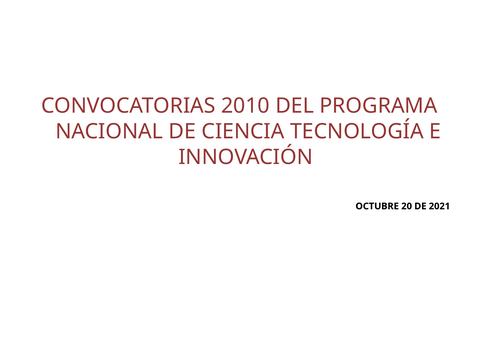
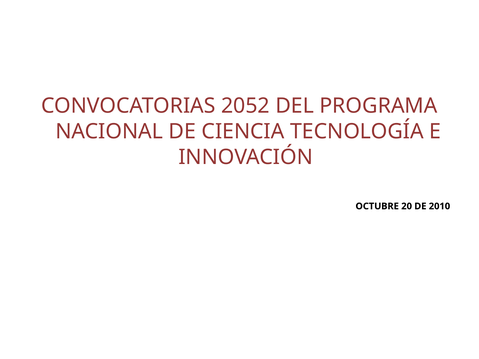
2010: 2010 -> 2052 (245, 106)
2021: 2021 -> 2010 (439, 206)
